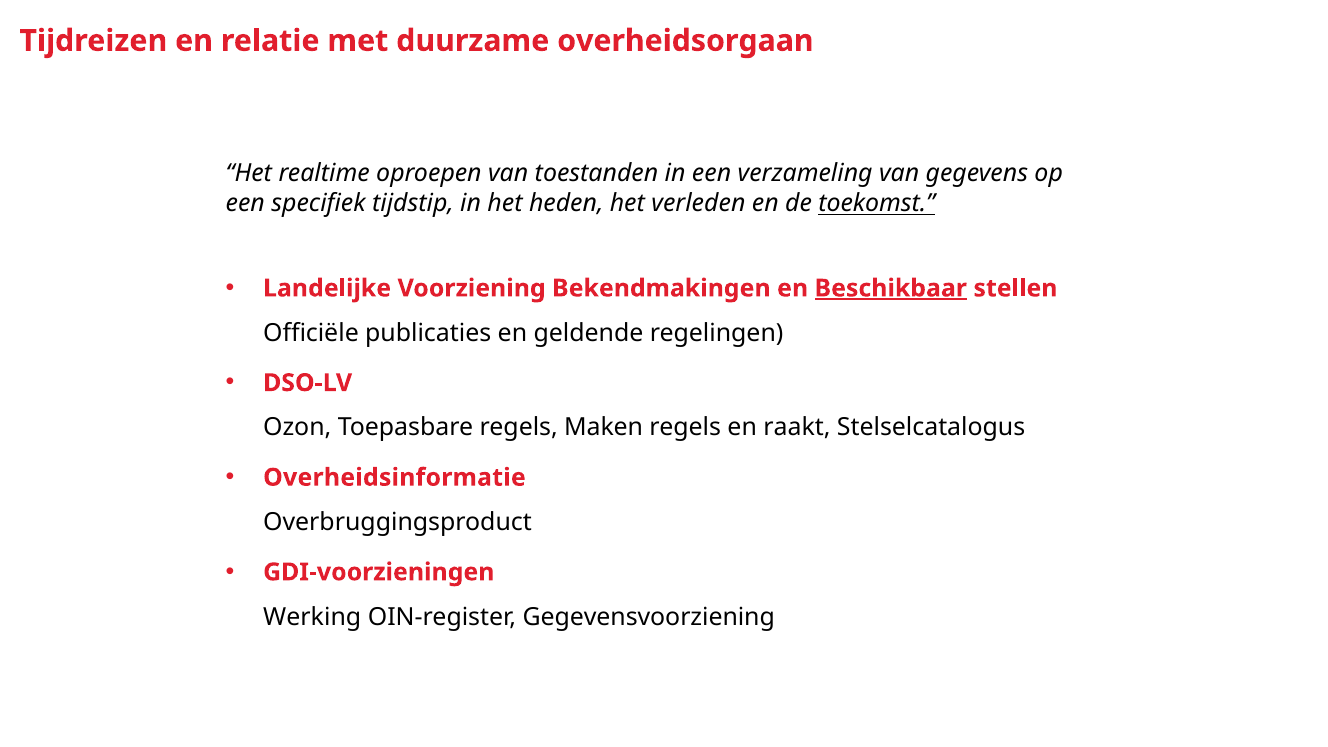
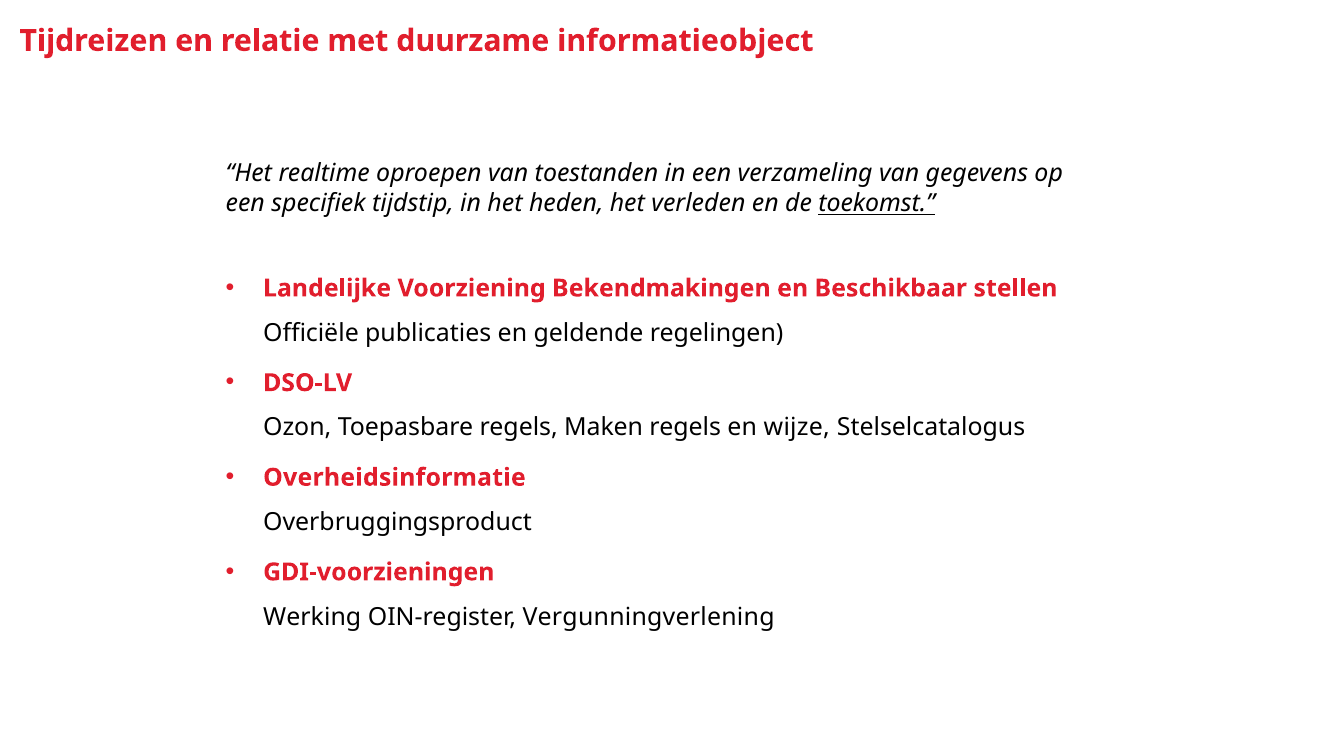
overheidsorgaan: overheidsorgaan -> informatieobject (685, 41)
Beschikbaar underline: present -> none (891, 288)
raakt: raakt -> wijze (797, 428)
Gegevensvoorziening: Gegevensvoorziening -> Vergunningverlening (649, 617)
